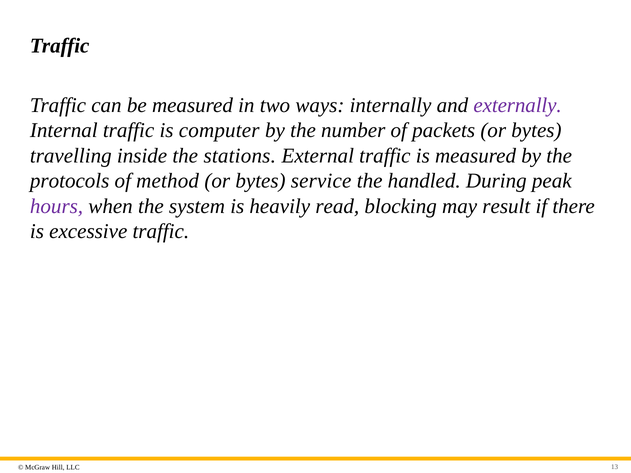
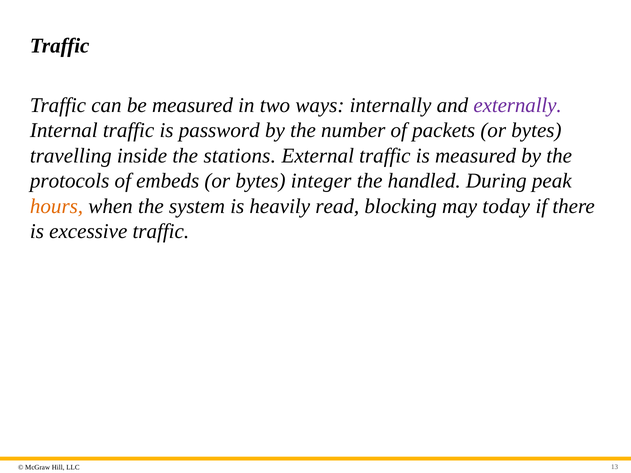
computer: computer -> password (219, 131)
method: method -> embeds (168, 181)
service: service -> integer (321, 181)
hours colour: purple -> orange (57, 206)
result: result -> today (506, 206)
